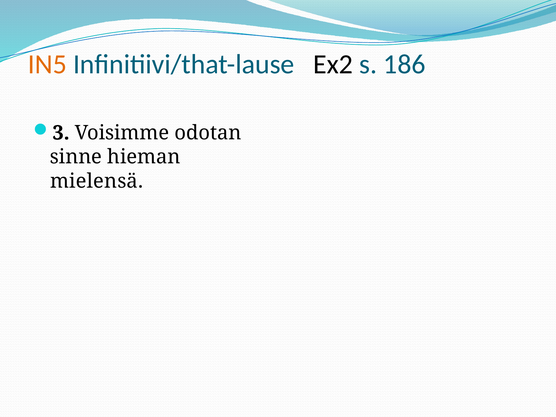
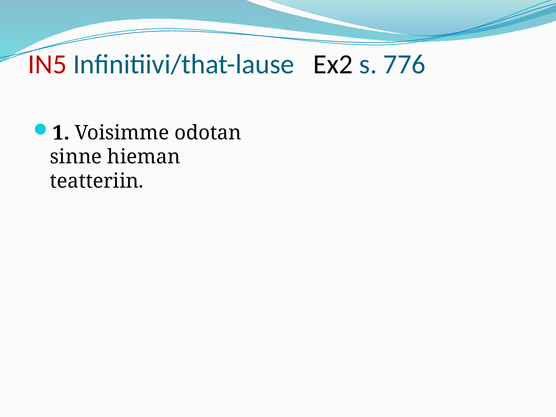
IN5 colour: orange -> red (47, 64)
186: 186 -> 776 (404, 64)
3: 3 -> 1 (61, 133)
mielensä: mielensä -> teatteriin (97, 181)
